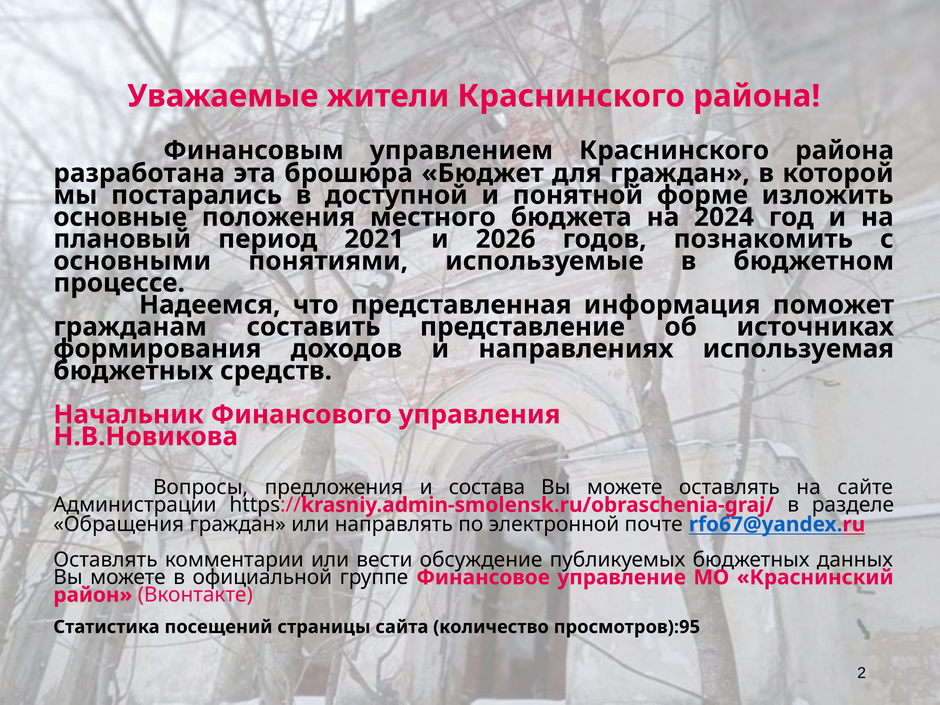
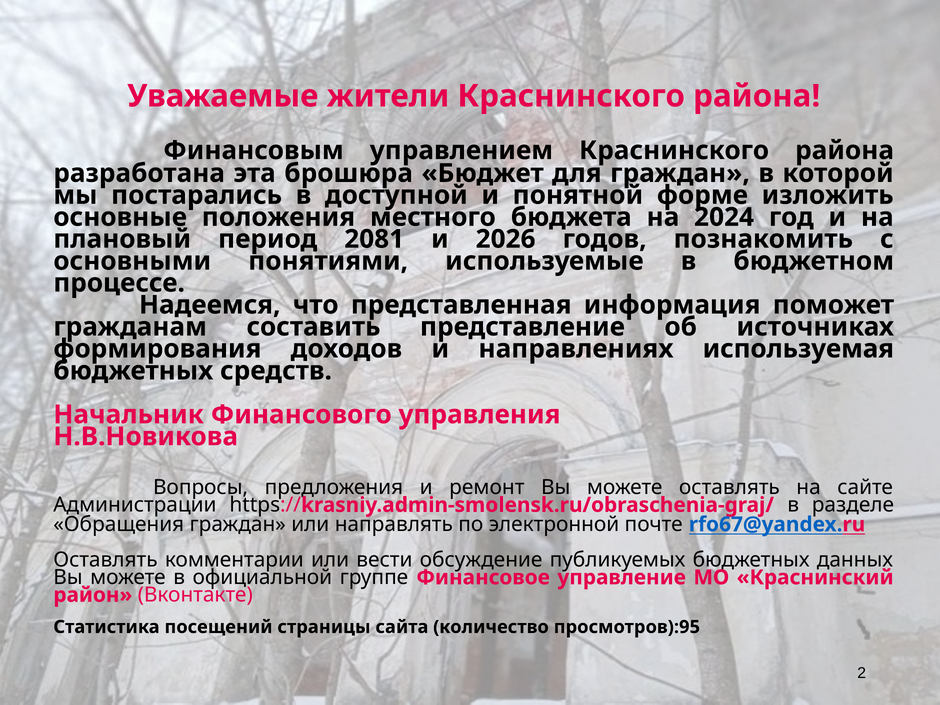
2021: 2021 -> 2081 (374, 239)
состава: состава -> ремонт (487, 487)
